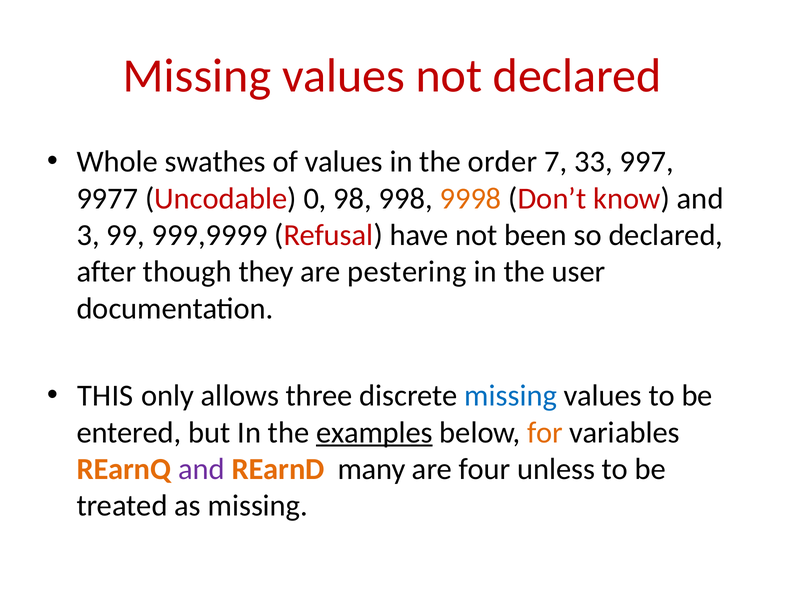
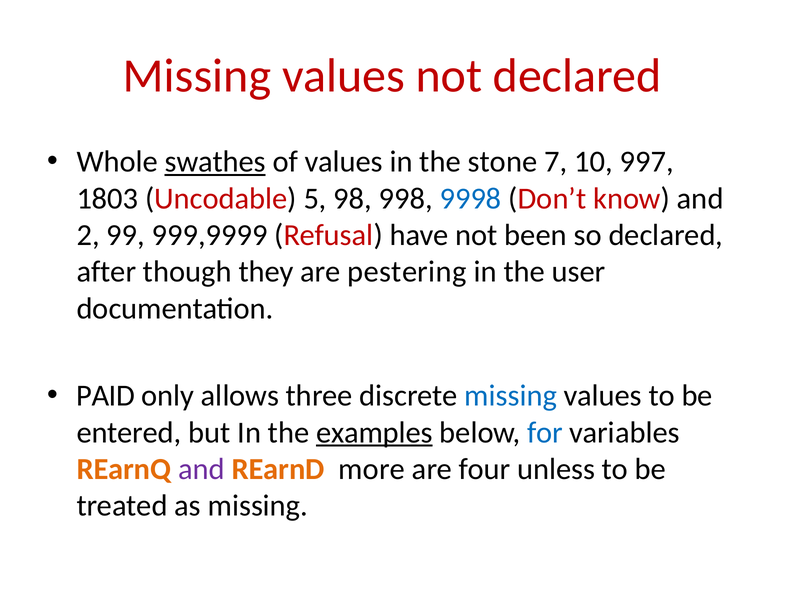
swathes underline: none -> present (215, 162)
order: order -> stone (503, 162)
33: 33 -> 10 (594, 162)
9977: 9977 -> 1803 (107, 198)
0: 0 -> 5 (315, 198)
9998 colour: orange -> blue (471, 198)
3: 3 -> 2 (88, 235)
THIS: THIS -> PAID (106, 396)
for colour: orange -> blue (545, 432)
many: many -> more (372, 469)
